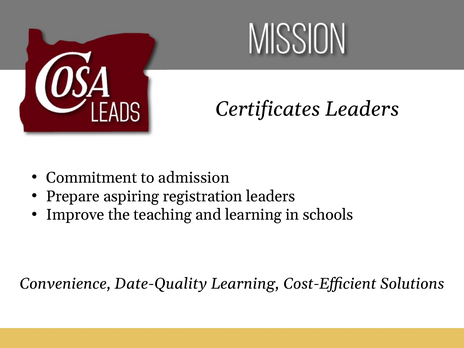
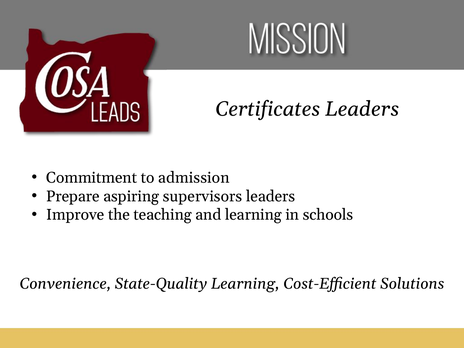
registration: registration -> supervisors (203, 196)
Date-Quality: Date-Quality -> State-Quality (161, 284)
